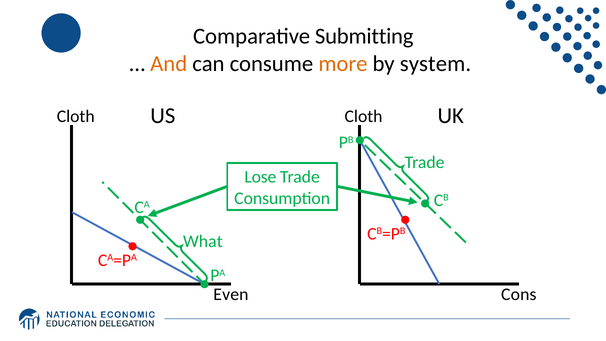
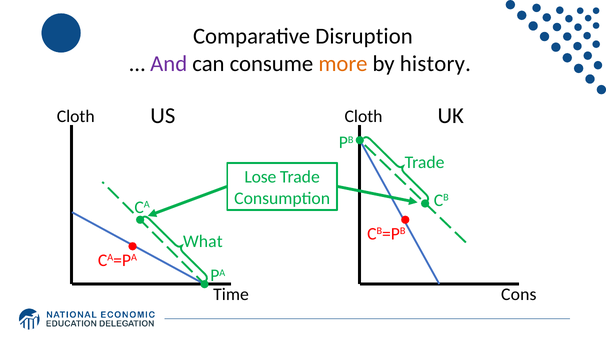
Submitting: Submitting -> Disruption (364, 36)
And colour: orange -> purple (169, 64)
system: system -> history (435, 64)
Even: Even -> Time (231, 294)
